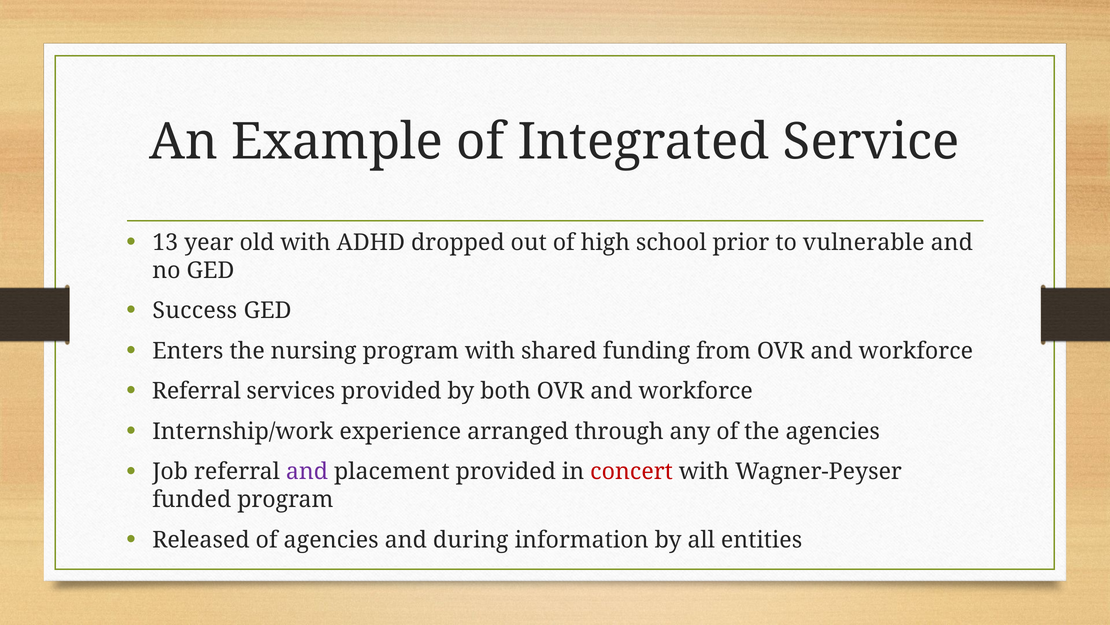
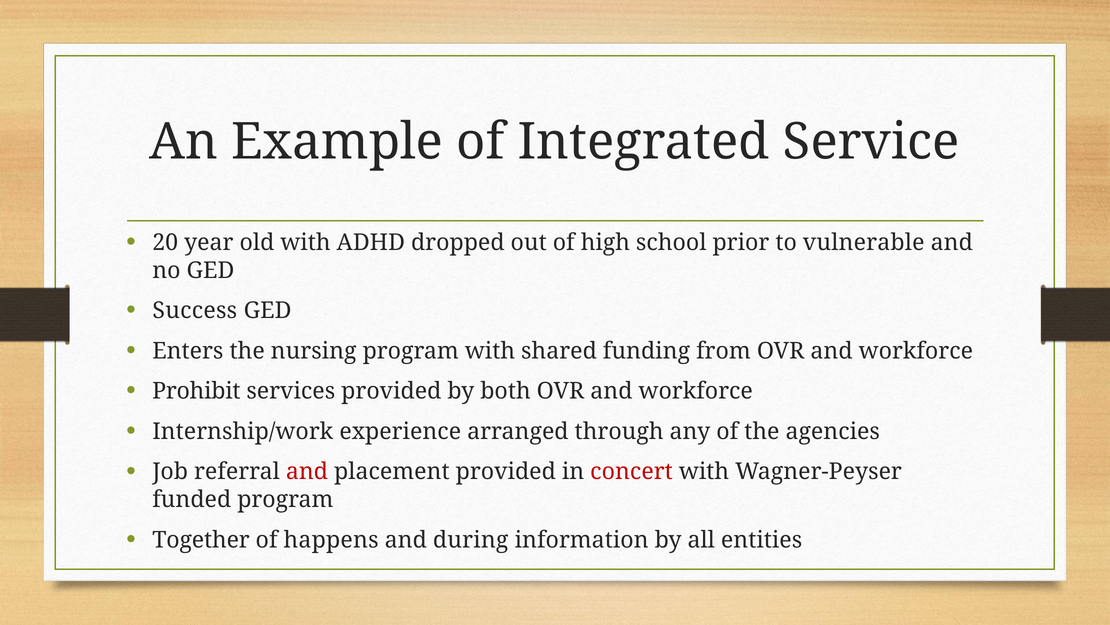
13: 13 -> 20 (165, 242)
Referral: Referral -> Prohibit (196, 391)
and colour: purple -> red (307, 471)
Released: Released -> Together (201, 539)
of agencies: agencies -> happens (331, 539)
